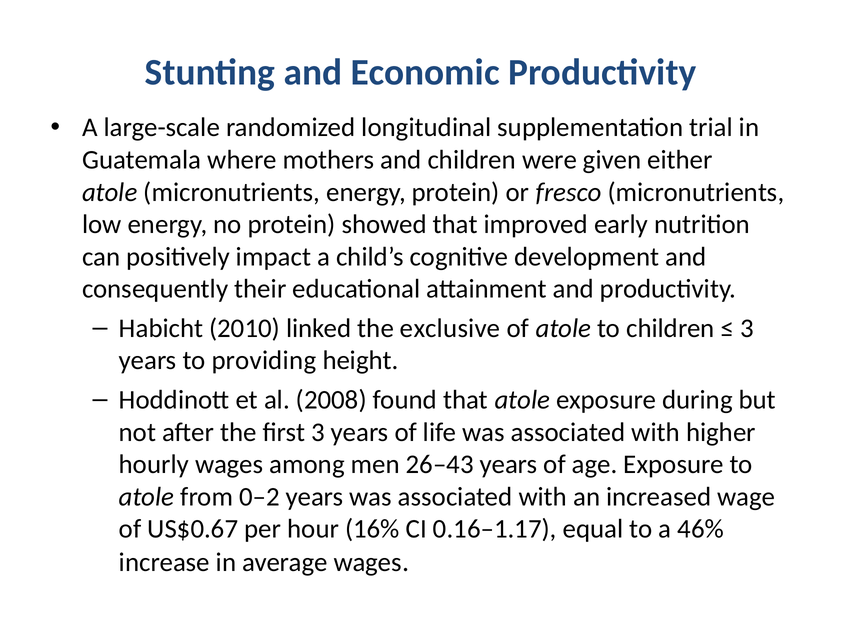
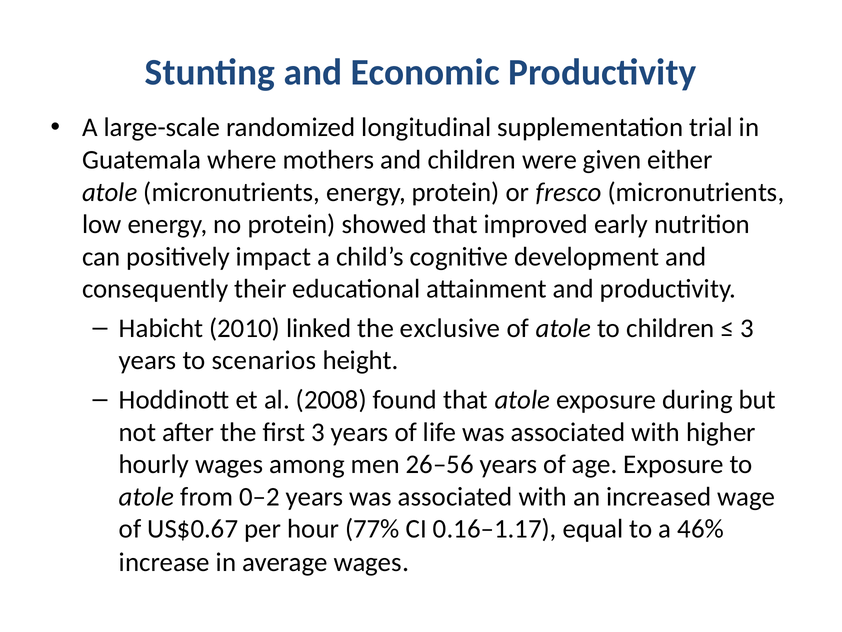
providing: providing -> scenarios (264, 360)
26–43: 26–43 -> 26–56 (440, 464)
16%: 16% -> 77% (372, 529)
